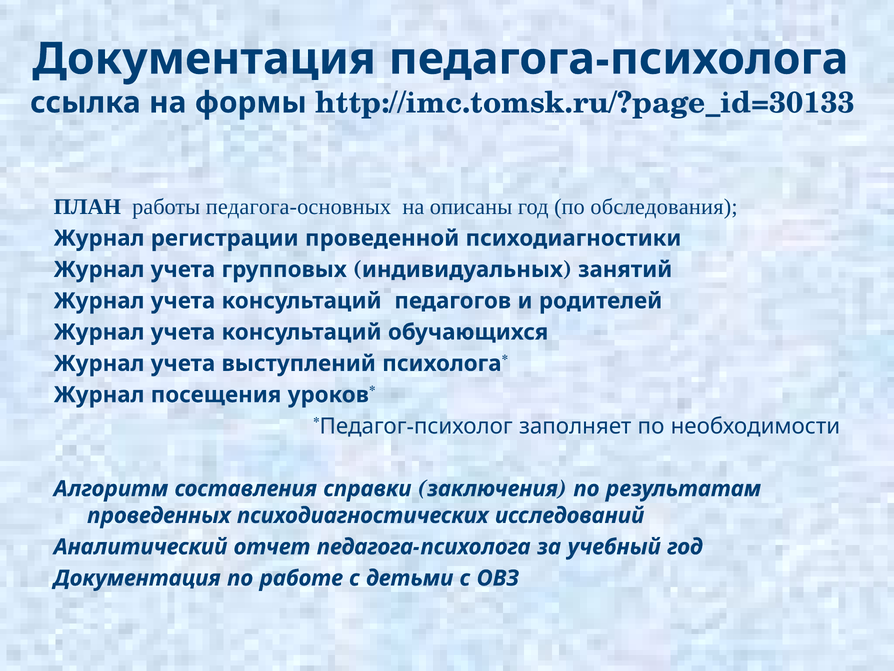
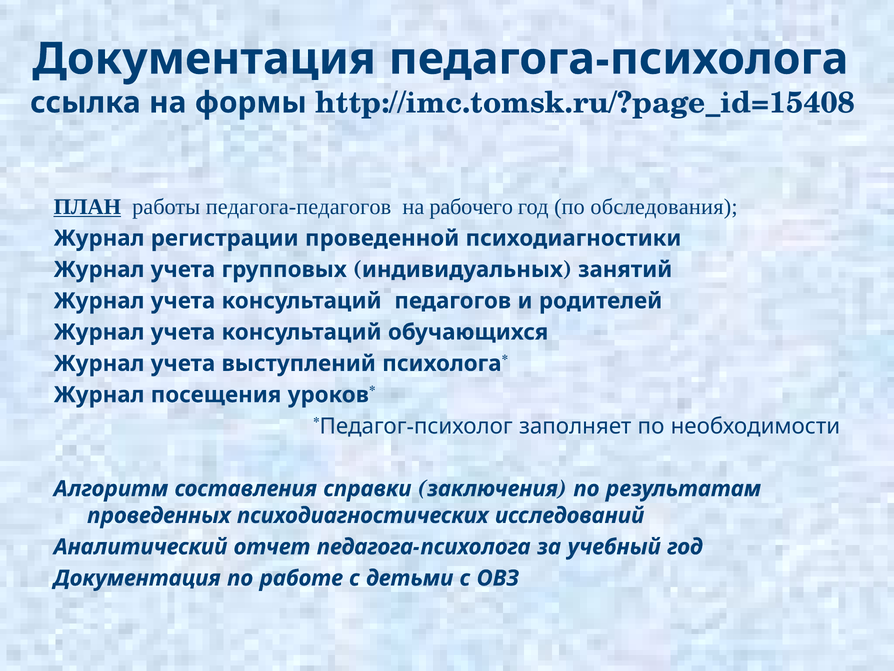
http://imc.tomsk.ru/?page_id=30133: http://imc.tomsk.ru/?page_id=30133 -> http://imc.tomsk.ru/?page_id=15408 (585, 103)
ПЛАН underline: none -> present (87, 207)
педагога-основных: педагога-основных -> педагога-педагогов (299, 207)
описаны: описаны -> рабочего (471, 207)
